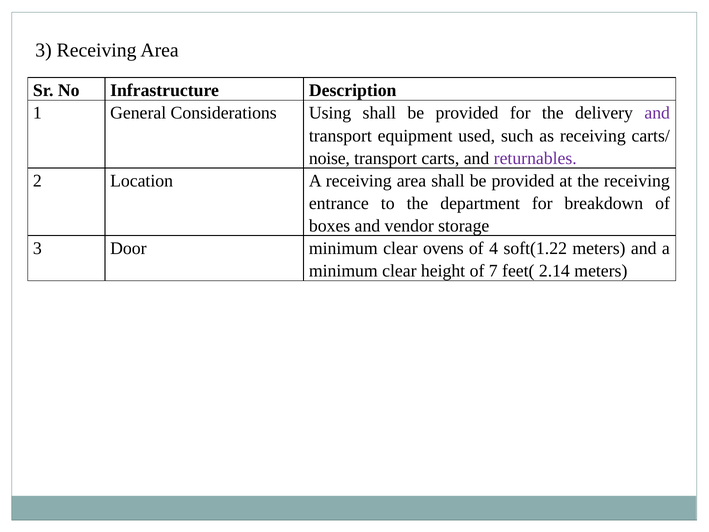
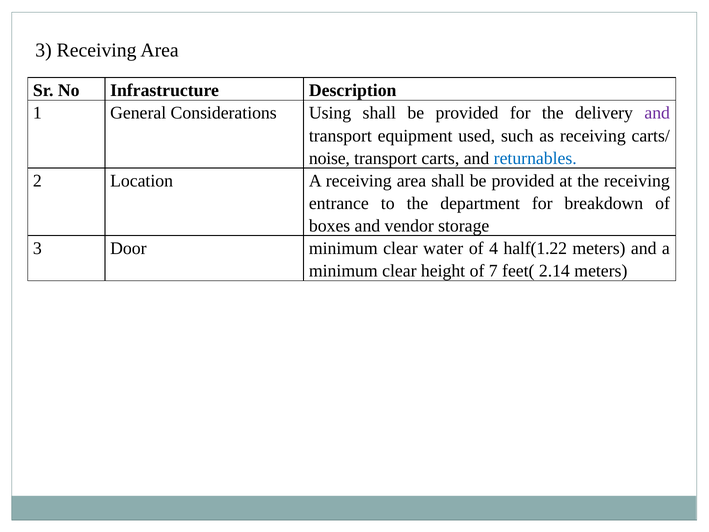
returnables colour: purple -> blue (535, 158)
ovens: ovens -> water (443, 248)
soft(1.22: soft(1.22 -> half(1.22 (535, 248)
